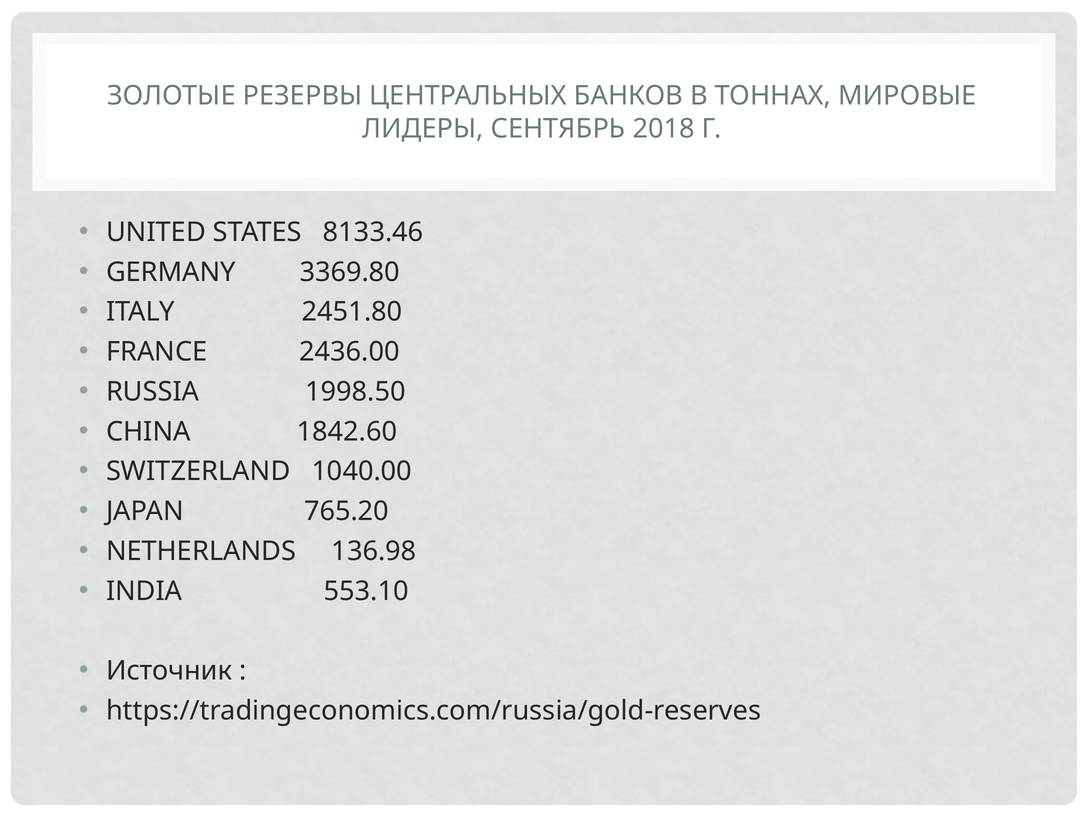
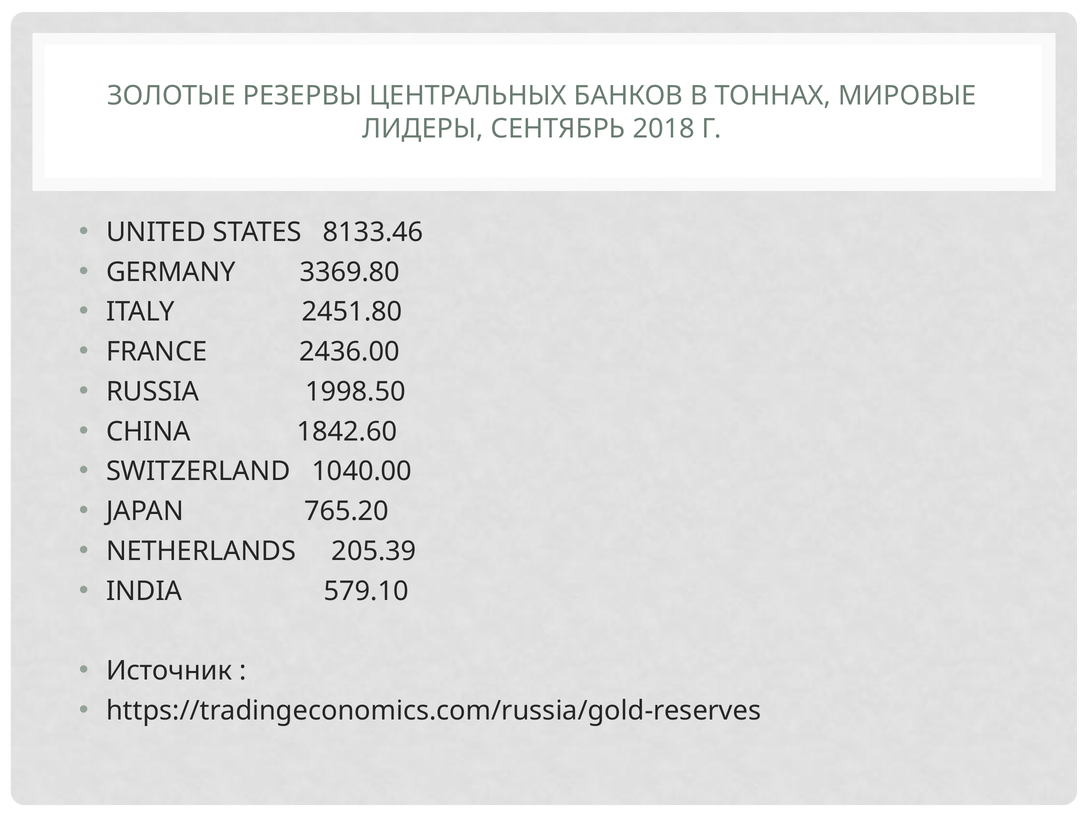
136.98: 136.98 -> 205.39 (374, 551)
553.10: 553.10 -> 579.10 (366, 591)
